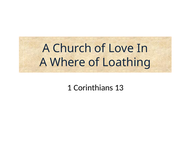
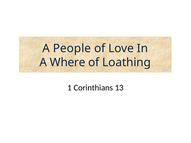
Church: Church -> People (72, 48)
